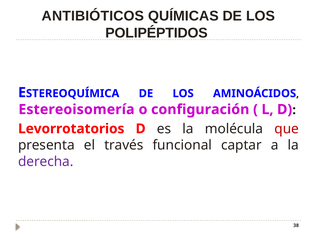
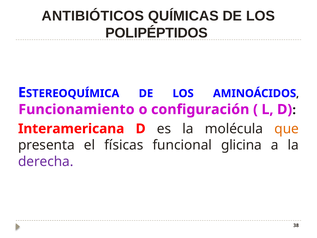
Estereoisomería: Estereoisomería -> Funcionamiento (76, 109)
Levorrotatorios: Levorrotatorios -> Interamericana (71, 129)
que colour: red -> orange (287, 129)
través: través -> físicas (124, 145)
captar: captar -> glicina (241, 145)
